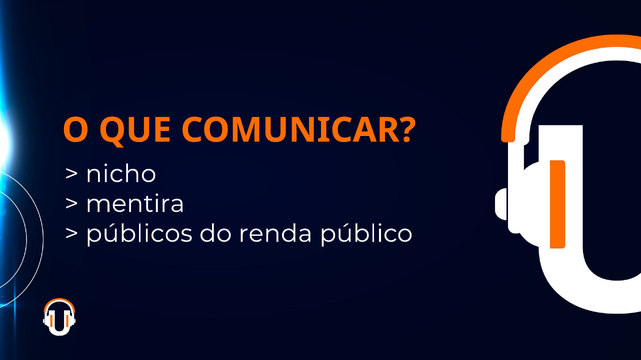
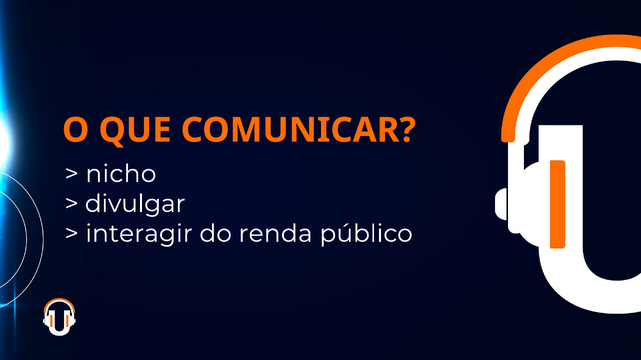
mentira: mentira -> divulgar (135, 204)
públicos: públicos -> interagir (139, 234)
